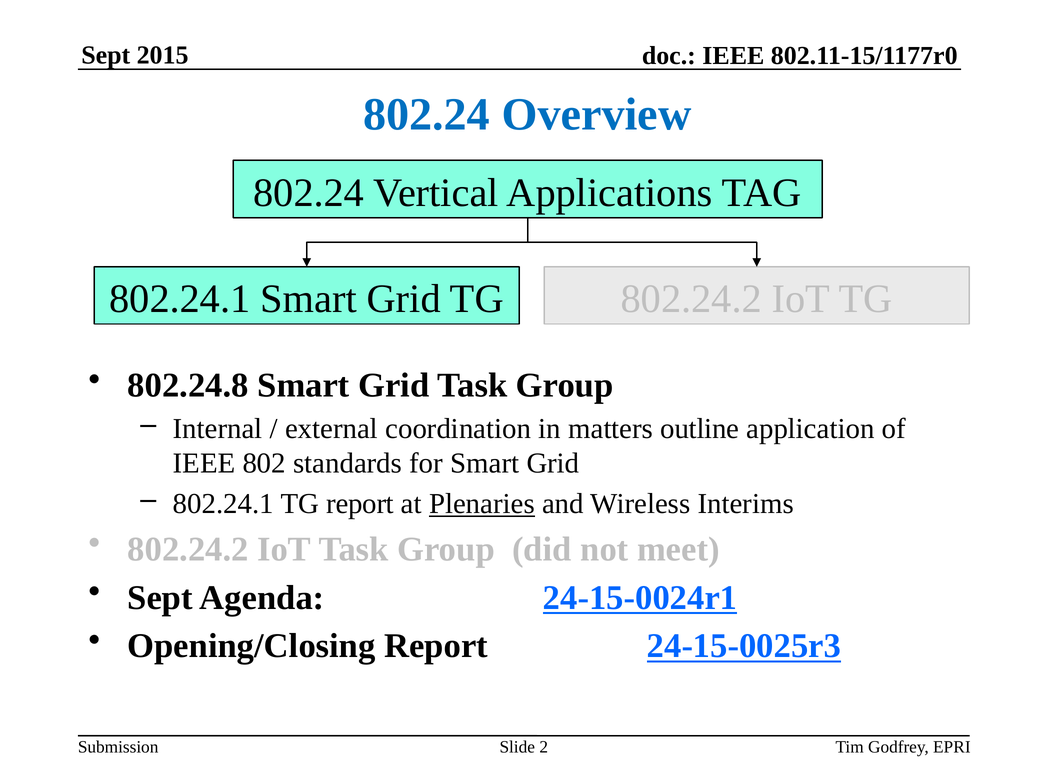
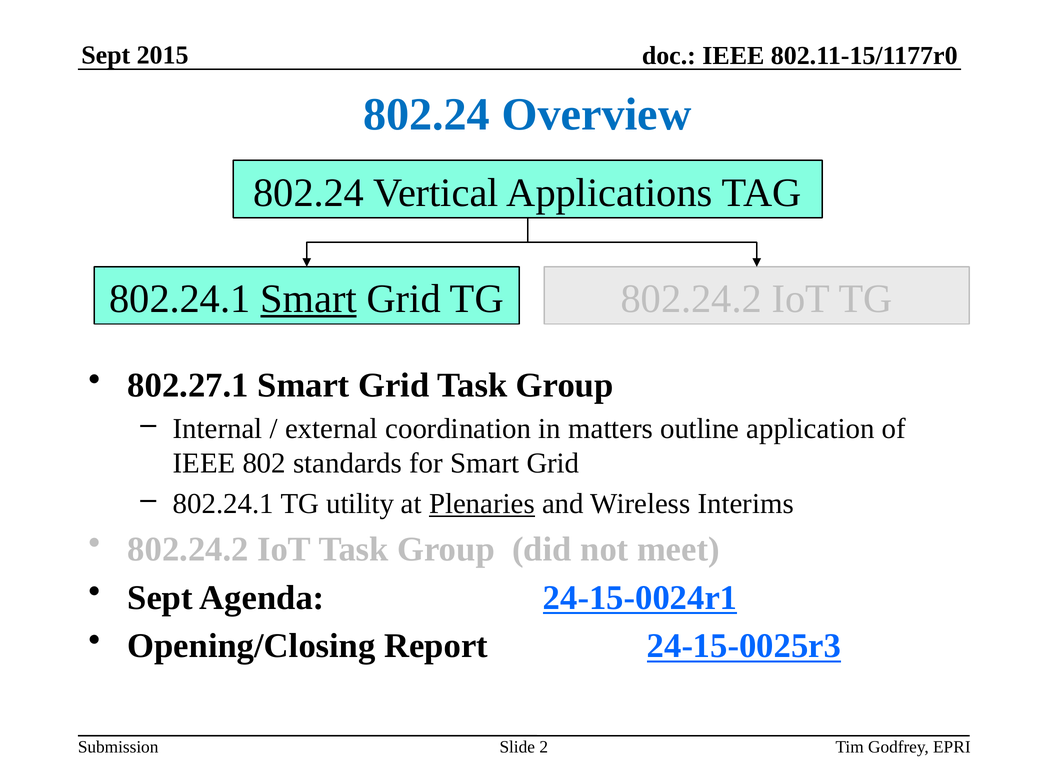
Smart underline: none -> present (309, 299)
802.24.8: 802.24.8 -> 802.27.1 (188, 385)
TG report: report -> utility (360, 504)
